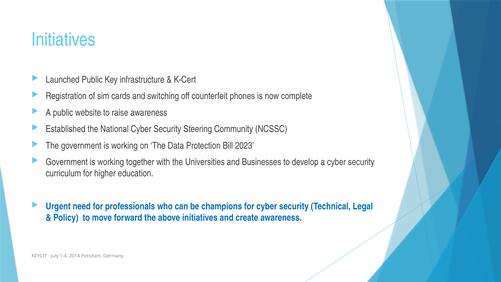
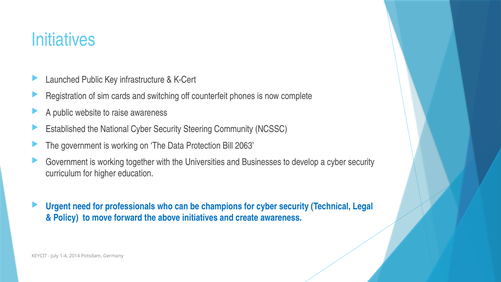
2023: 2023 -> 2063 (245, 146)
